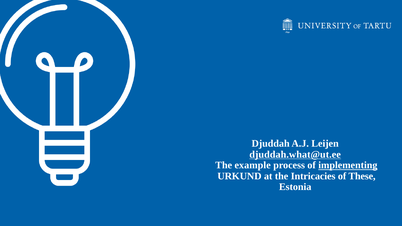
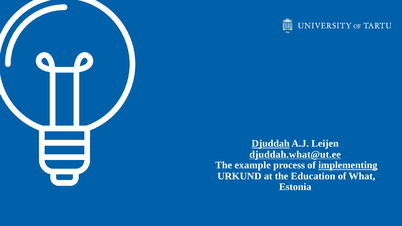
Djuddah underline: none -> present (271, 144)
Intricacies: Intricacies -> Education (313, 176)
These: These -> What (362, 176)
